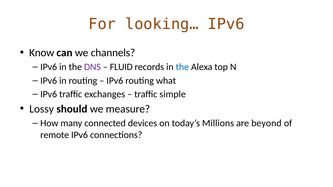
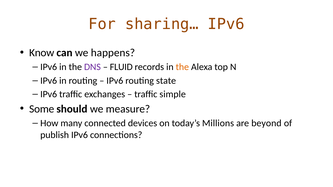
looking…: looking… -> sharing… (162, 24)
channels: channels -> happens (113, 53)
the colour: blue -> orange (182, 67)
what: what -> state (166, 81)
Lossy: Lossy -> Some (42, 109)
remote: remote -> publish (55, 135)
